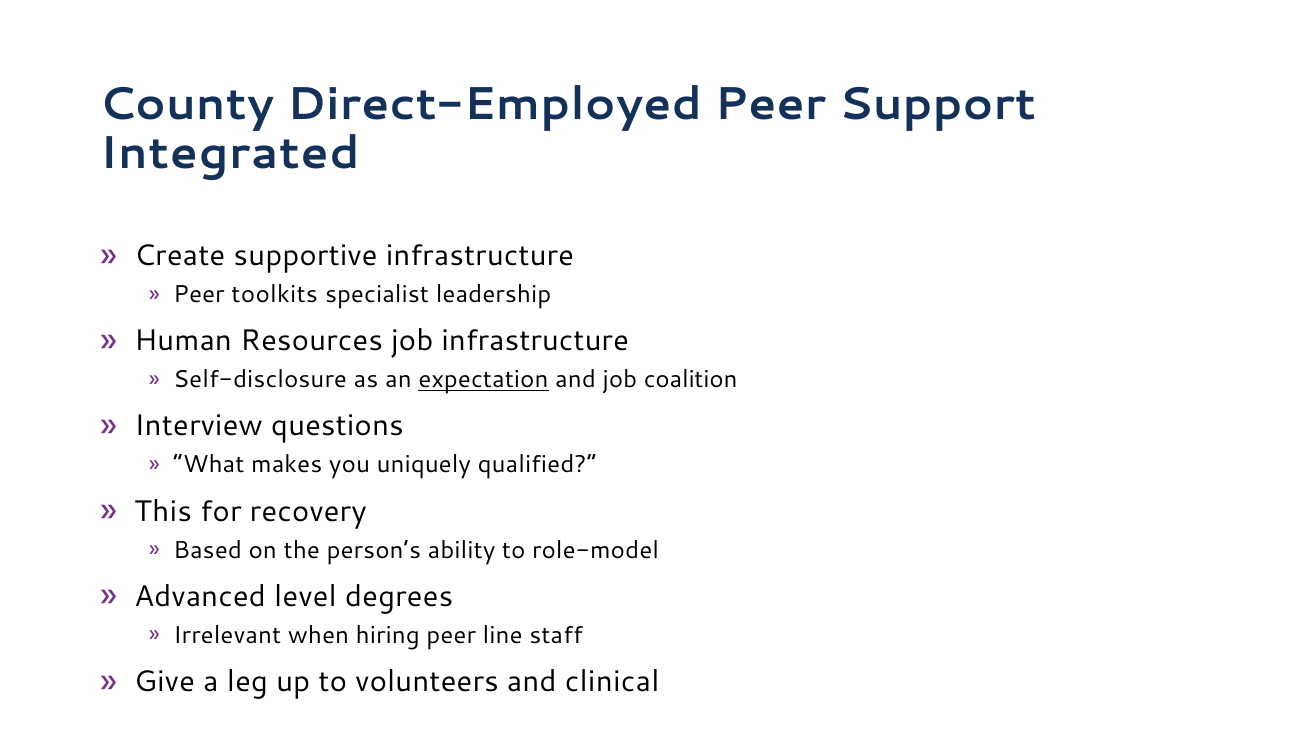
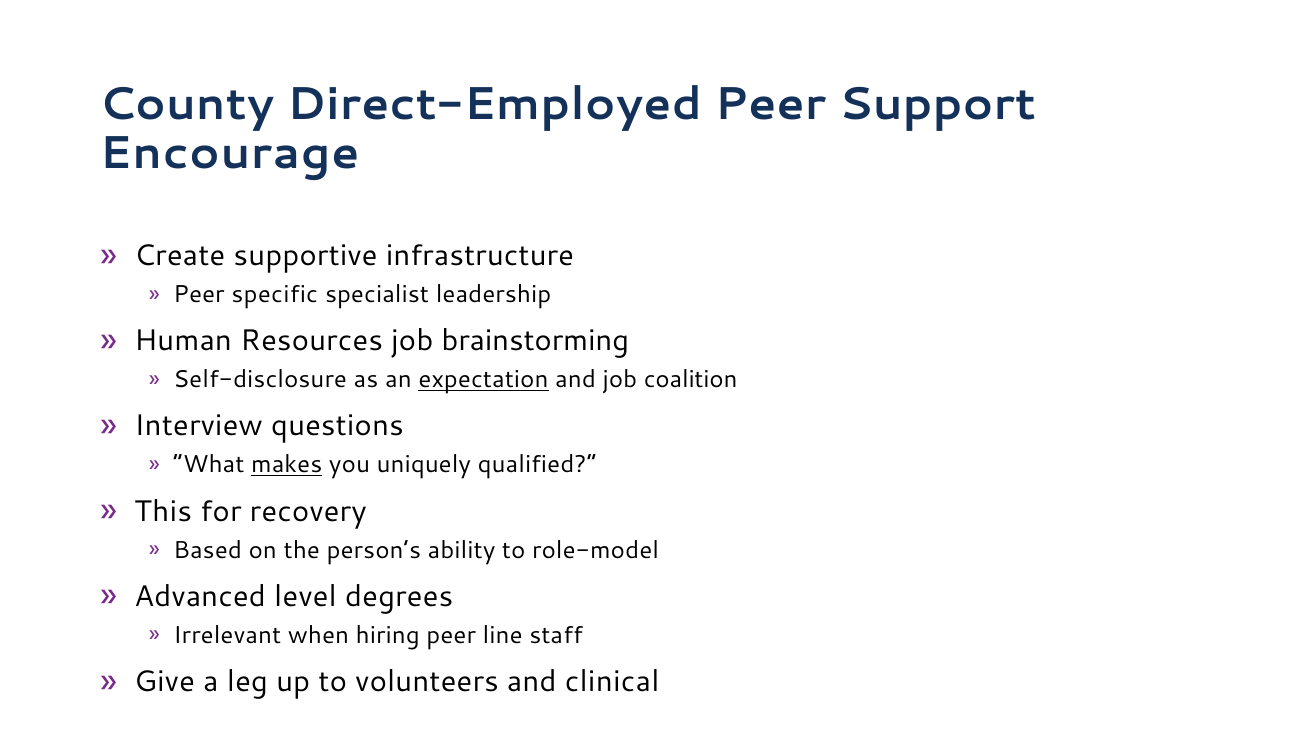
Integrated: Integrated -> Encourage (230, 154)
toolkits: toolkits -> specific (275, 295)
job infrastructure: infrastructure -> brainstorming (535, 341)
makes underline: none -> present (287, 465)
